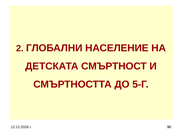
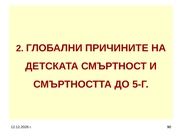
НАСЕЛЕНИЕ: НАСЕЛЕНИЕ -> ПРИЧИНИТЕ (117, 48)
